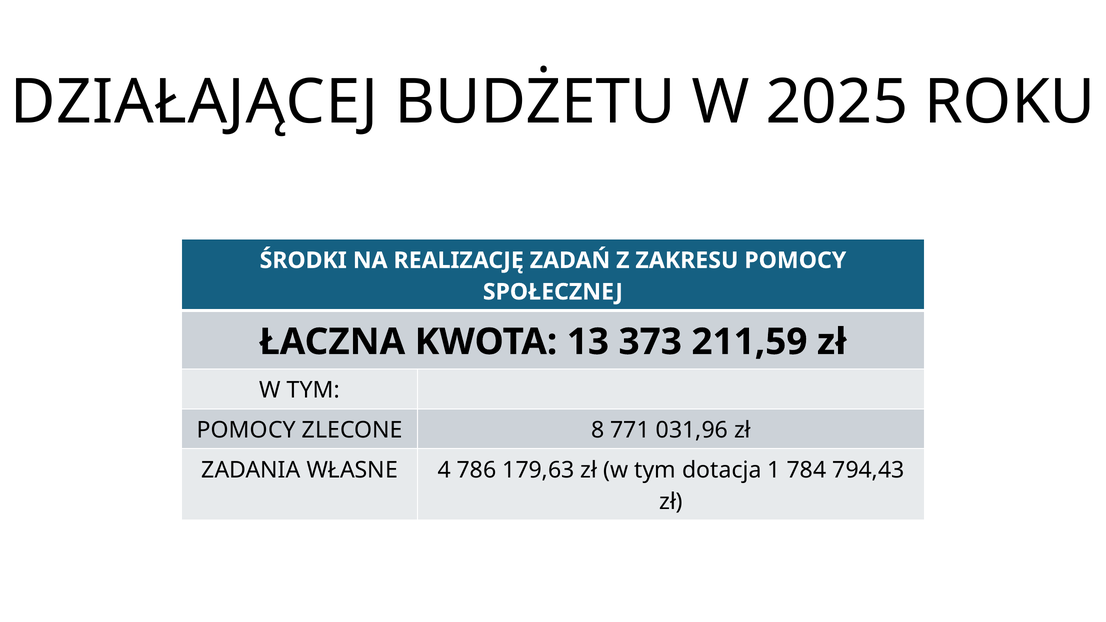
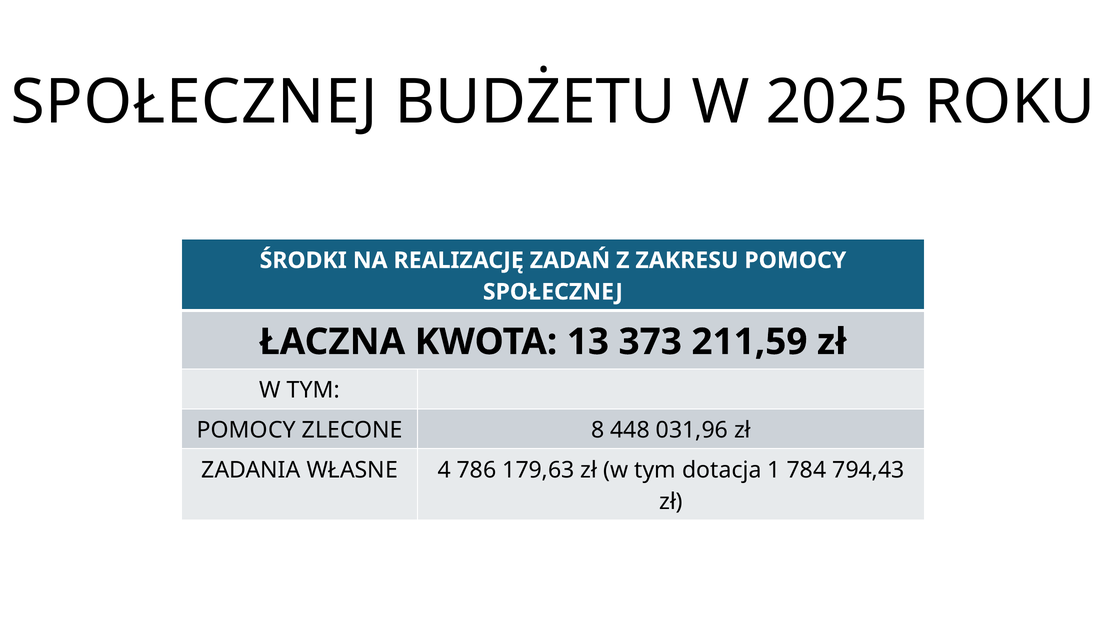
DZIAŁAJĄCEJ: DZIAŁAJĄCEJ -> SPOŁECZNEJ (194, 102)
771: 771 -> 448 (630, 430)
